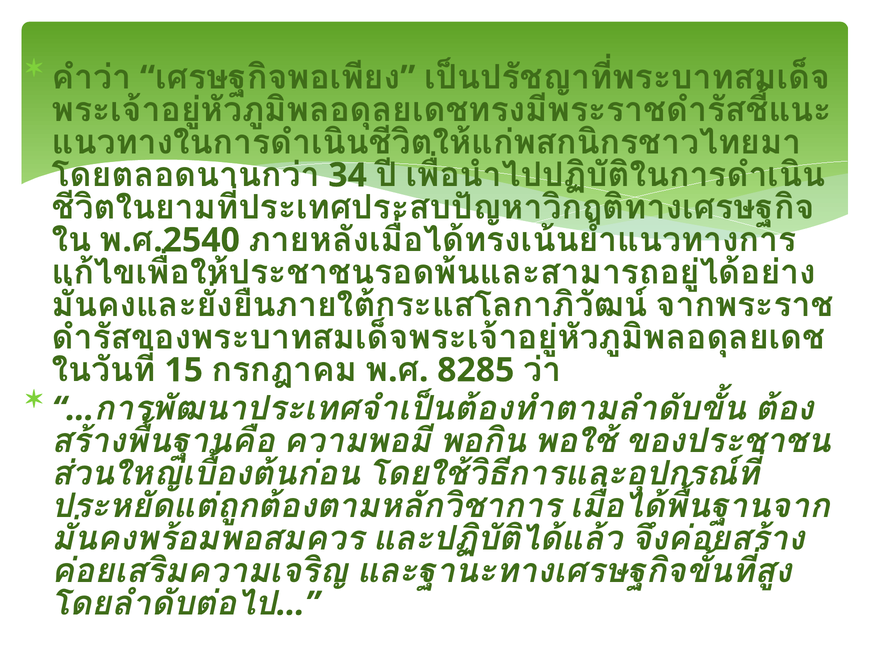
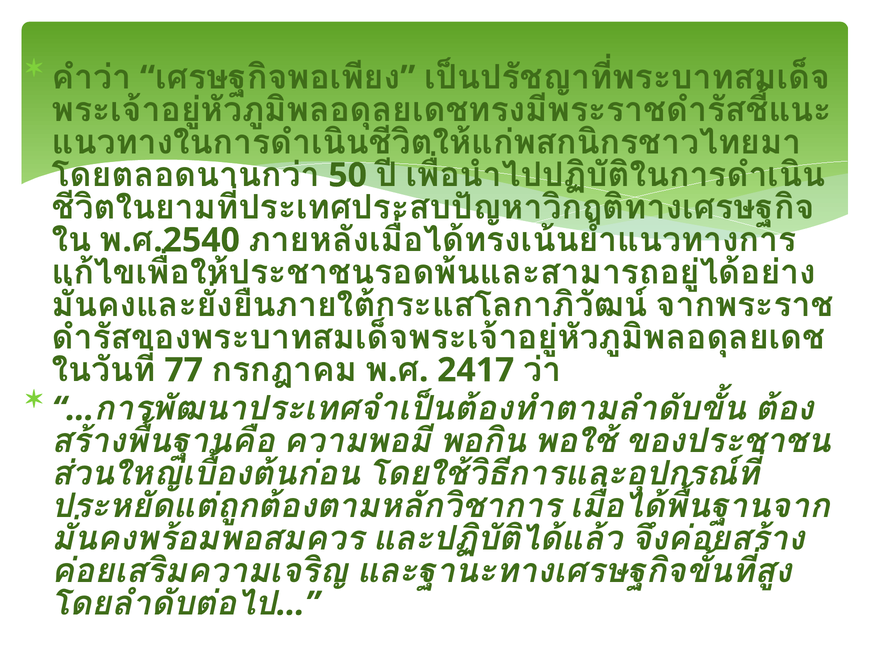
34: 34 -> 50 (348, 175)
15: 15 -> 77 (184, 370)
8285: 8285 -> 2417 (476, 370)
